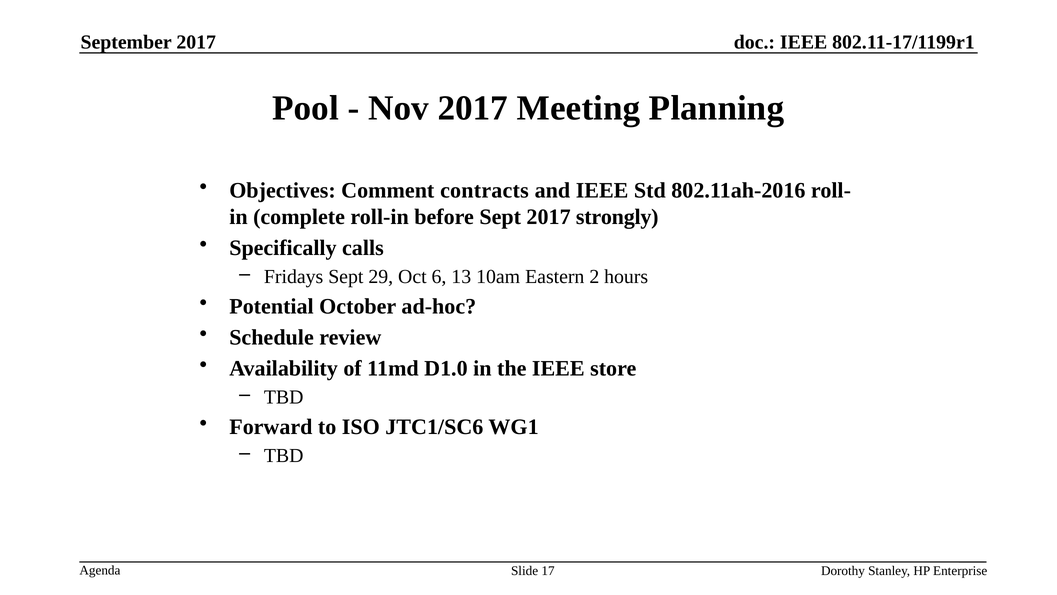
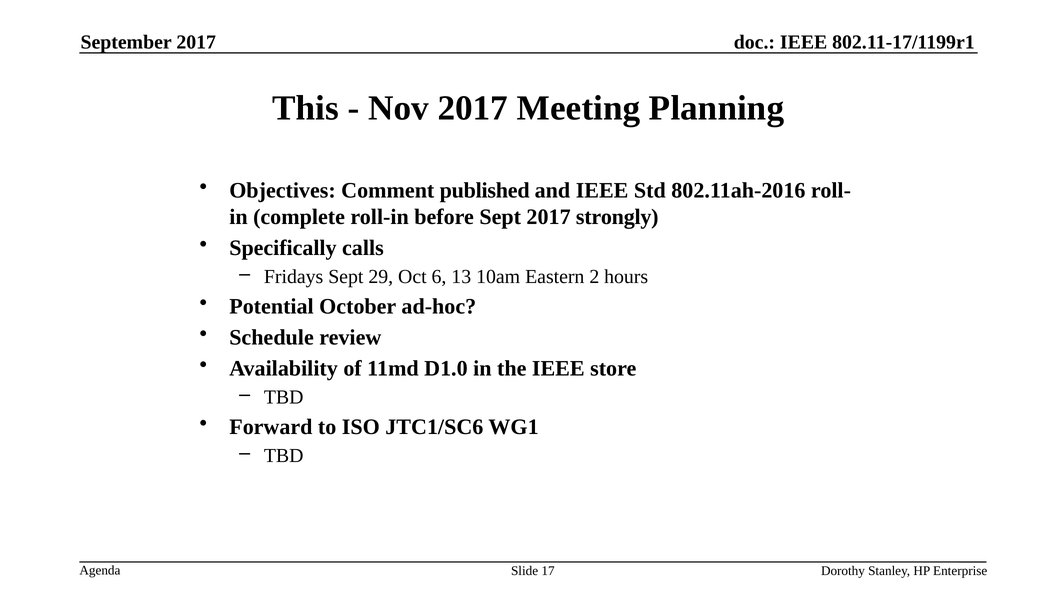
Pool: Pool -> This (306, 108)
contracts: contracts -> published (485, 191)
